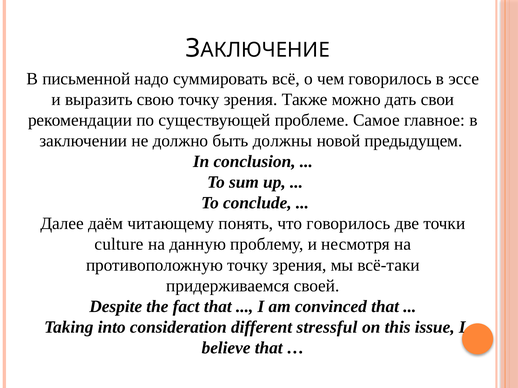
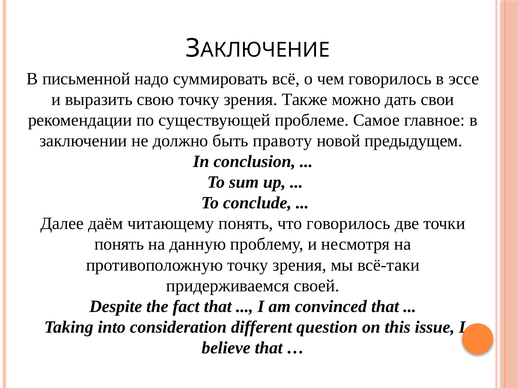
должны: должны -> правоту (282, 141)
culture: culture -> понять (119, 245)
stressful: stressful -> question (327, 327)
